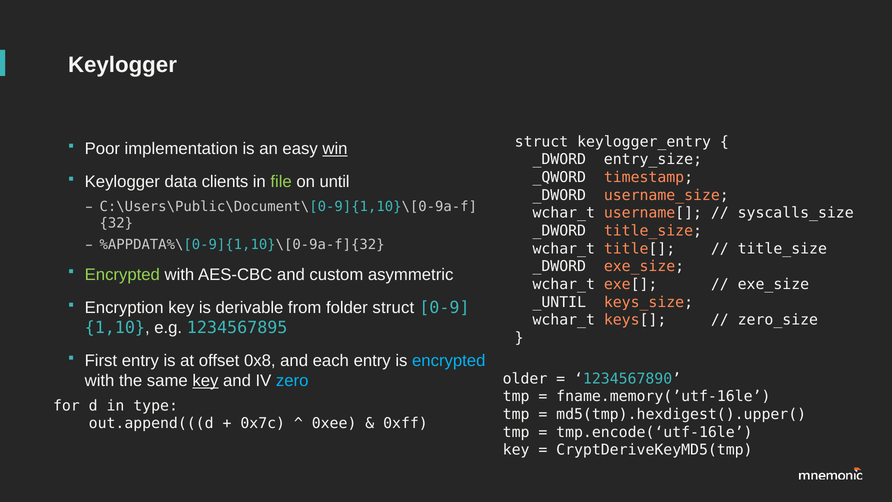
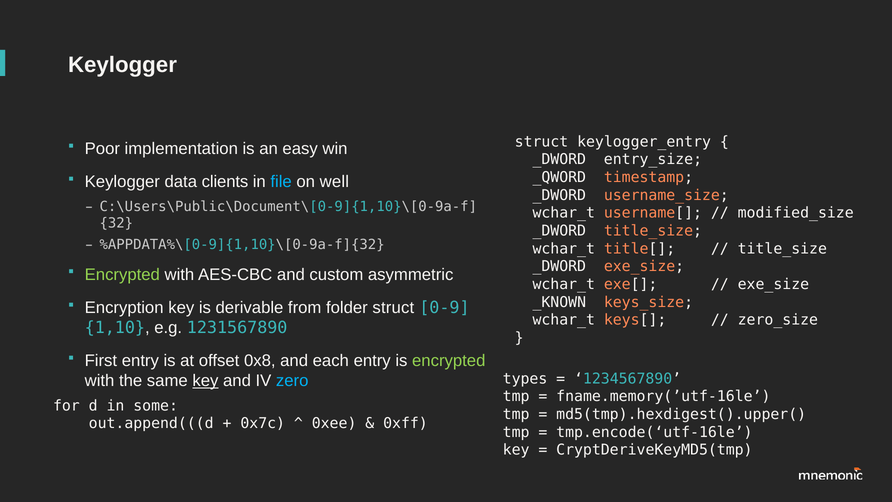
win underline: present -> none (335, 149)
file colour: light green -> light blue (281, 182)
until: until -> well (334, 182)
syscalls_size: syscalls_size -> modified_size (796, 213)
_UNTIL: _UNTIL -> _KNOWN (559, 302)
1234567895: 1234567895 -> 1231567890 (237, 328)
encrypted colour: light blue -> light green (449, 361)
older: older -> types (525, 378)
type: type -> some (156, 405)
